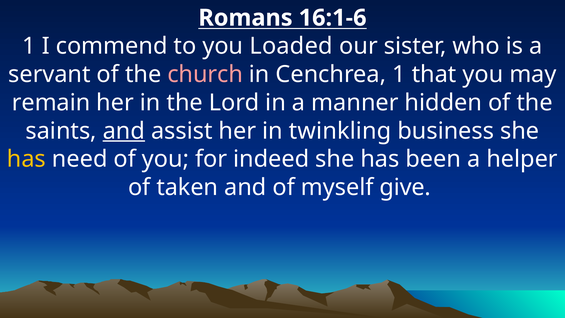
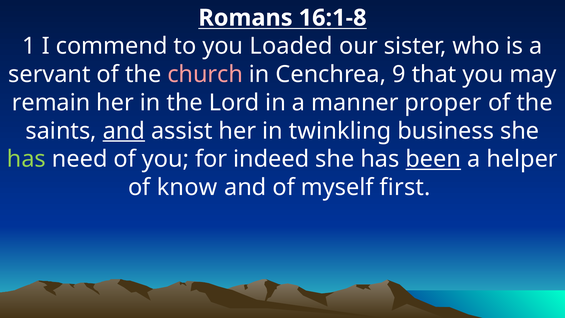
16:1-6: 16:1-6 -> 16:1-8 (333, 18)
Cenchrea 1: 1 -> 9 (399, 74)
hidden: hidden -> proper (443, 103)
has colour: yellow -> light green (26, 159)
been underline: none -> present (433, 159)
taken: taken -> know (187, 187)
give: give -> first (405, 187)
